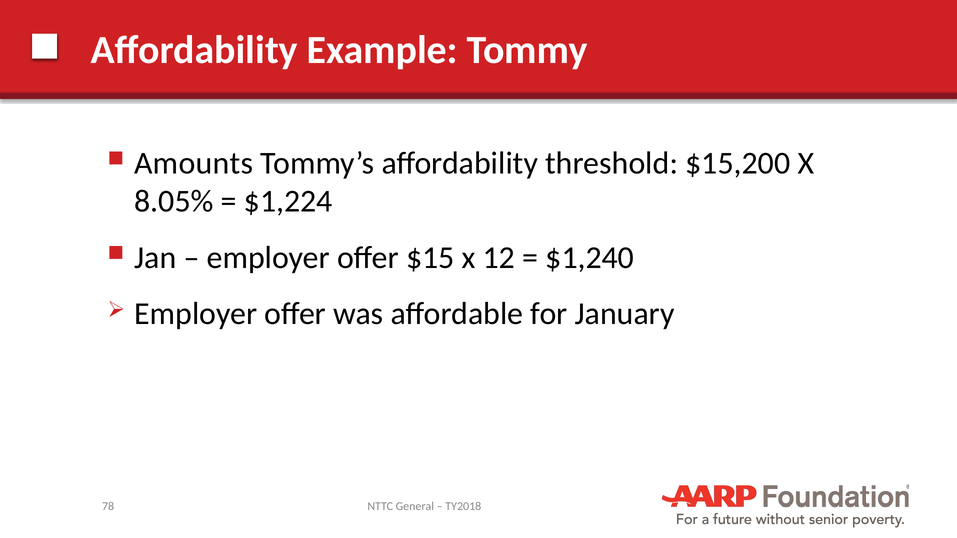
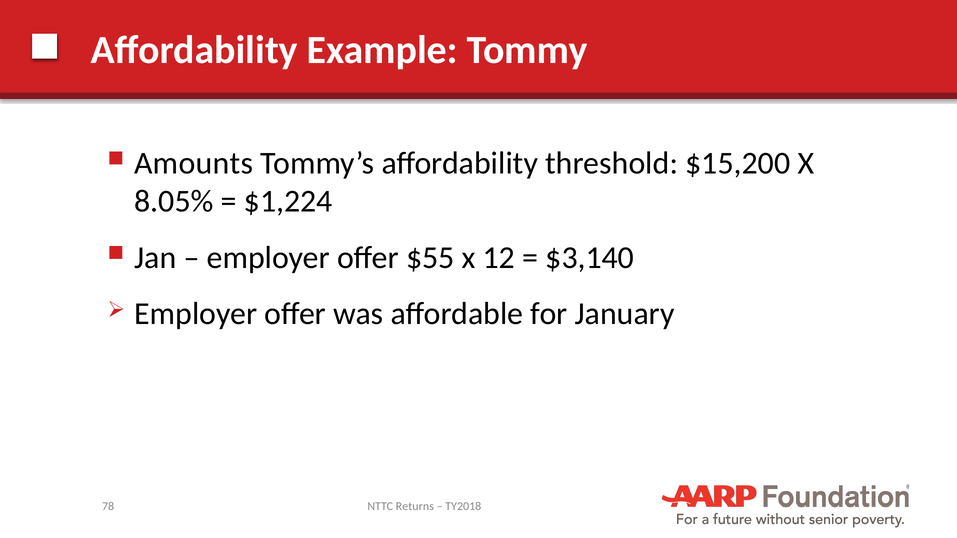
$15: $15 -> $55 (430, 258)
$1,240: $1,240 -> $3,140 (590, 258)
General: General -> Returns (415, 507)
